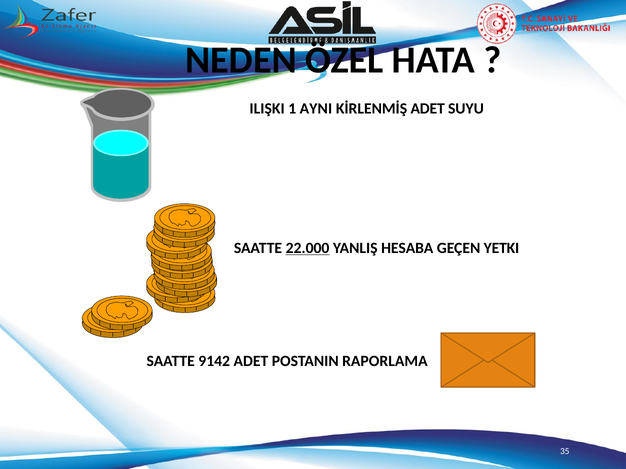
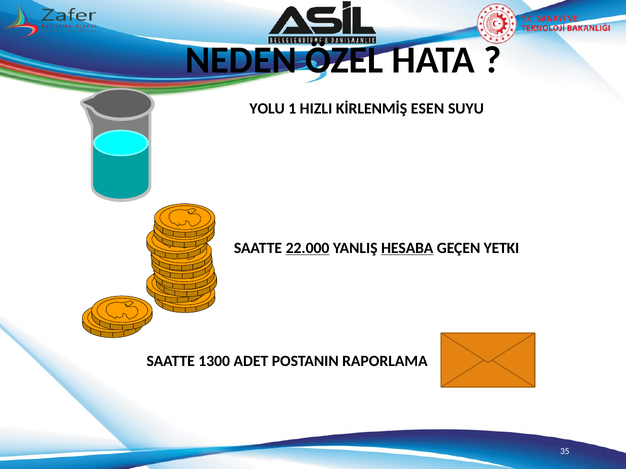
ILIŞKI: ILIŞKI -> YOLU (267, 109)
AYNI: AYNI -> HIZLI (316, 109)
KİRLENMİŞ ADET: ADET -> ESEN (427, 109)
HESABA underline: none -> present (407, 248)
9142: 9142 -> 1300 (214, 362)
